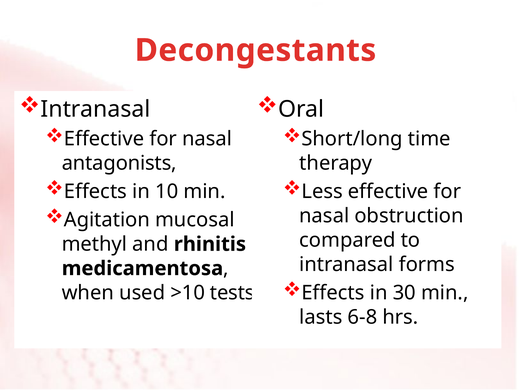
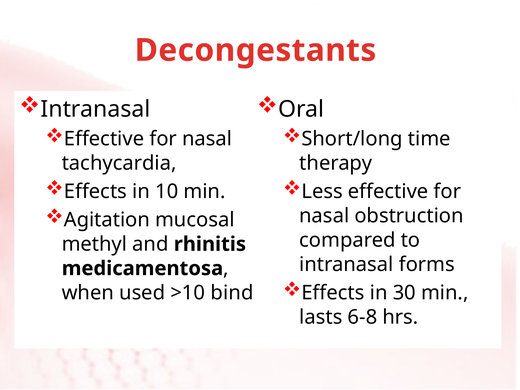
antagonists: antagonists -> tachycardia (119, 163)
tests: tests -> bind (232, 293)
